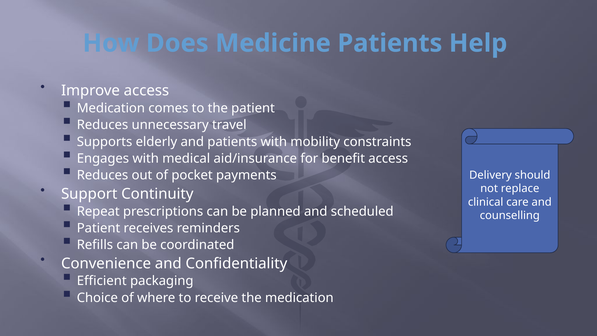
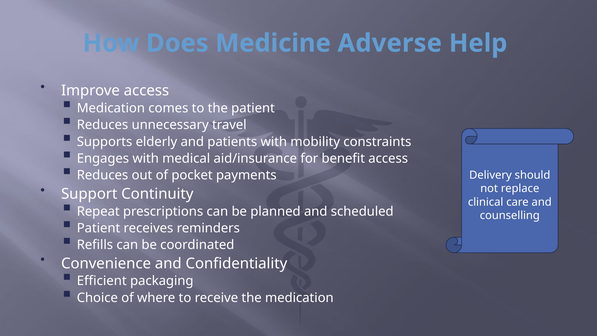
Medicine Patients: Patients -> Adverse (390, 43)
